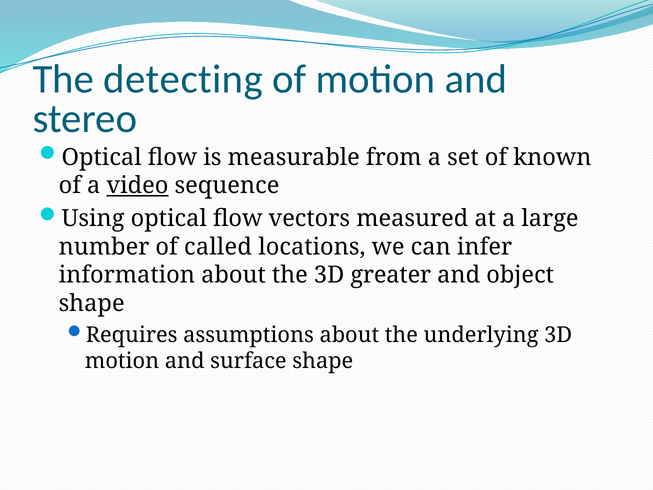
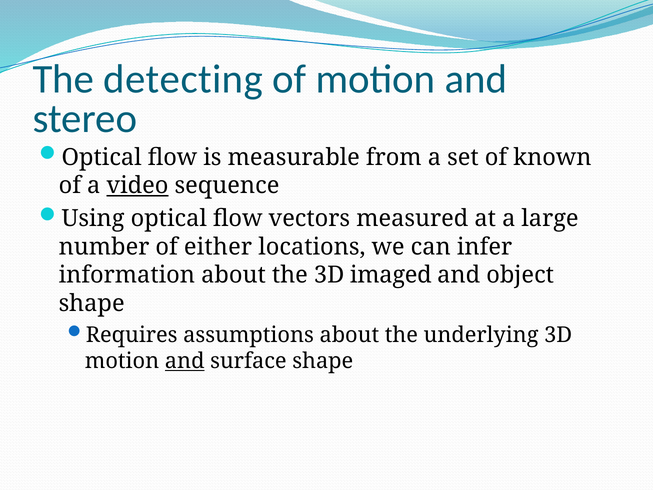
called: called -> either (218, 247)
greater: greater -> imaged (391, 275)
and underline: none -> present (185, 361)
